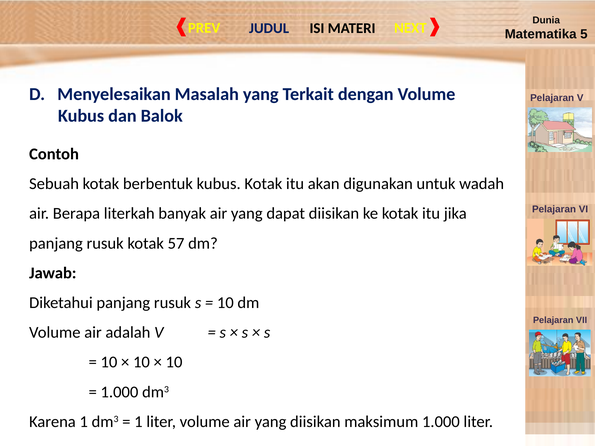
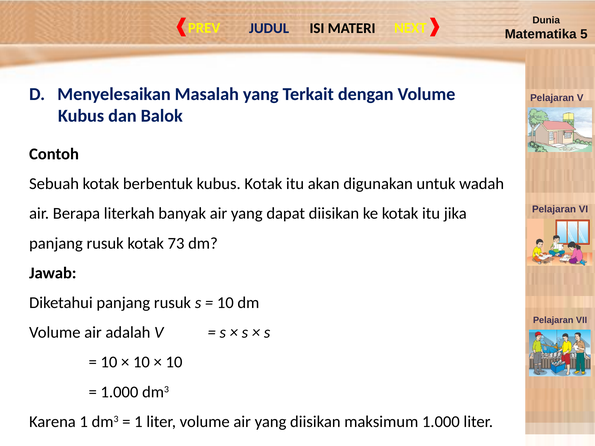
57: 57 -> 73 (176, 243)
